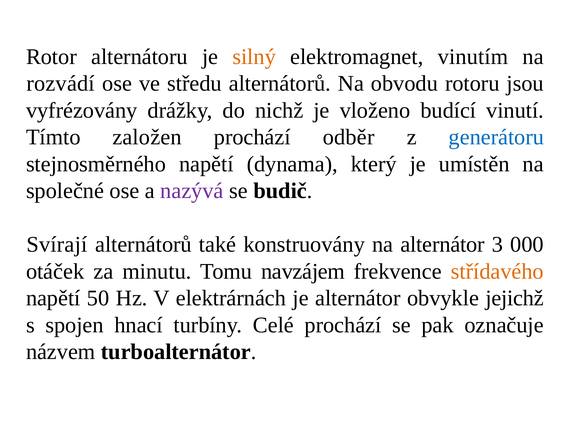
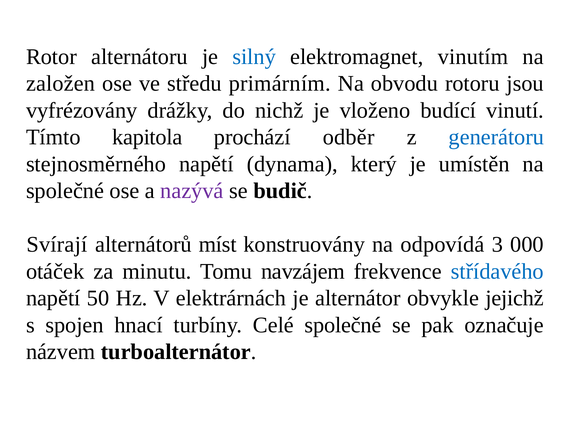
silný colour: orange -> blue (254, 57)
rozvádí: rozvádí -> založen (61, 84)
středu alternátorů: alternátorů -> primárním (280, 84)
založen: založen -> kapitola (147, 137)
také: také -> míst (218, 245)
na alternátor: alternátor -> odpovídá (442, 245)
střídavého colour: orange -> blue (497, 272)
Celé prochází: prochází -> společné (343, 325)
